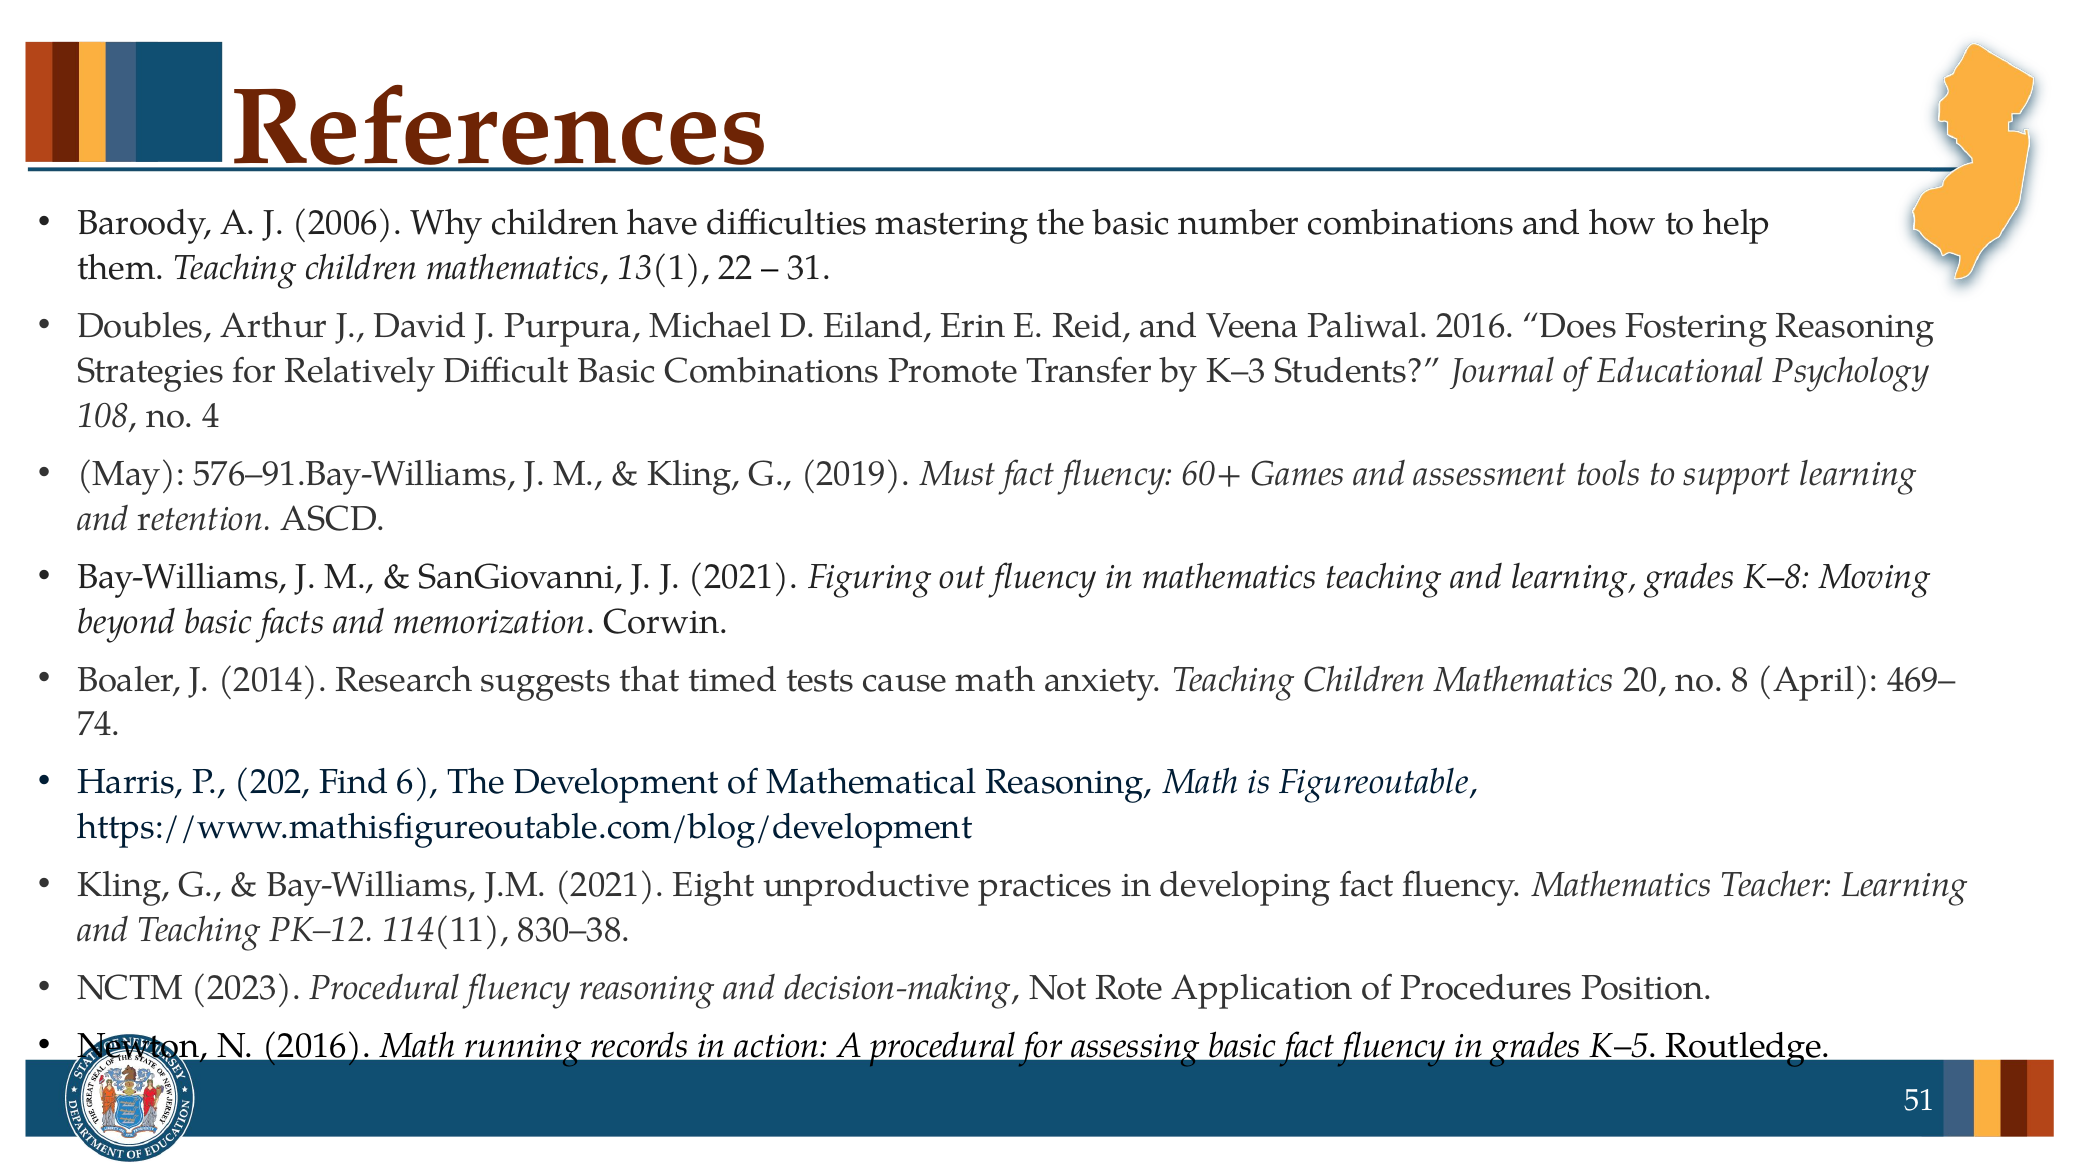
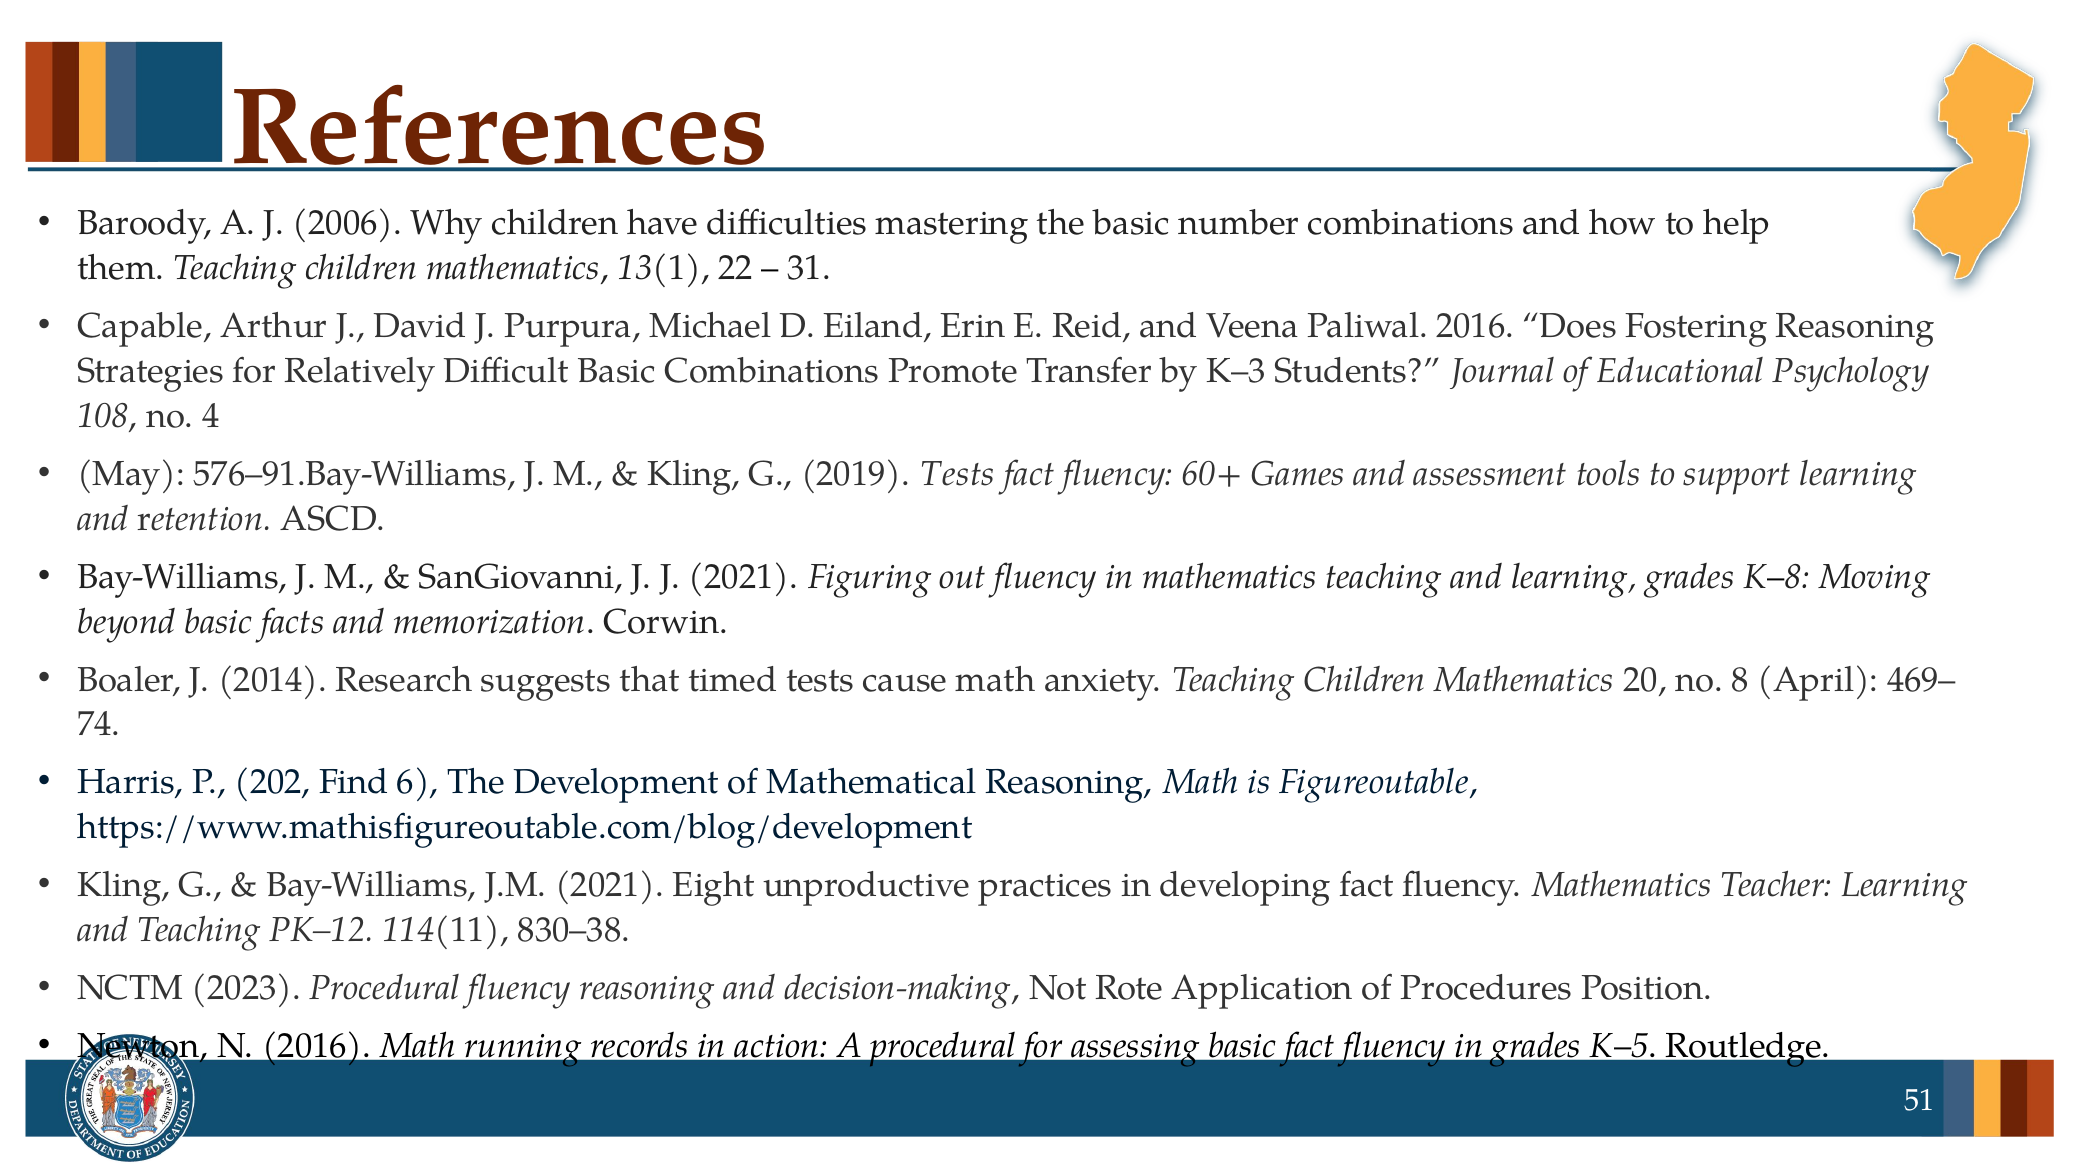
Doubles: Doubles -> Capable (145, 326)
2019 Must: Must -> Tests (958, 474)
